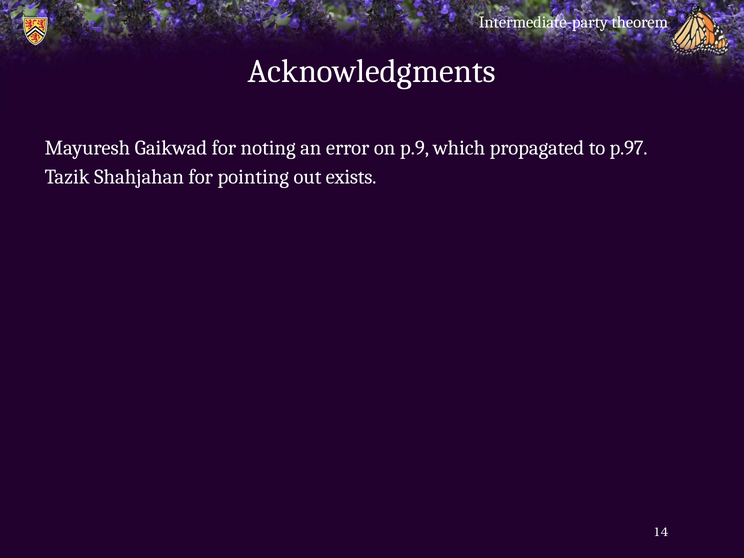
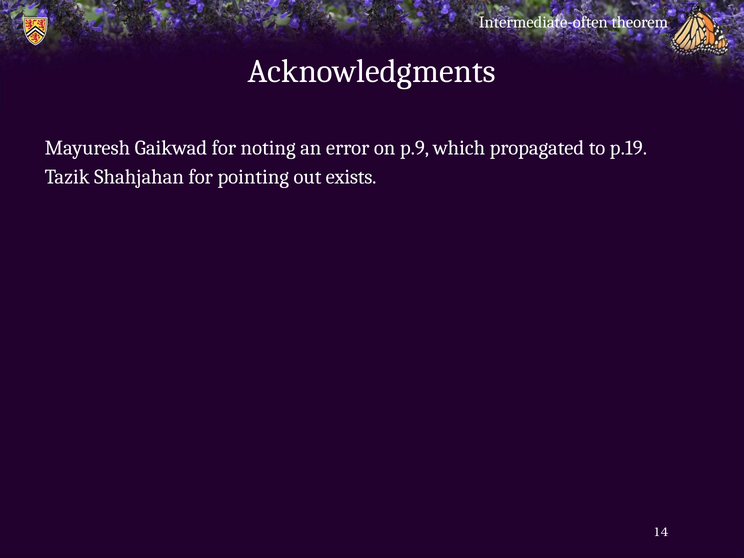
Intermediate-party: Intermediate-party -> Intermediate-often (543, 22)
p.97: p.97 -> p.19 (628, 148)
